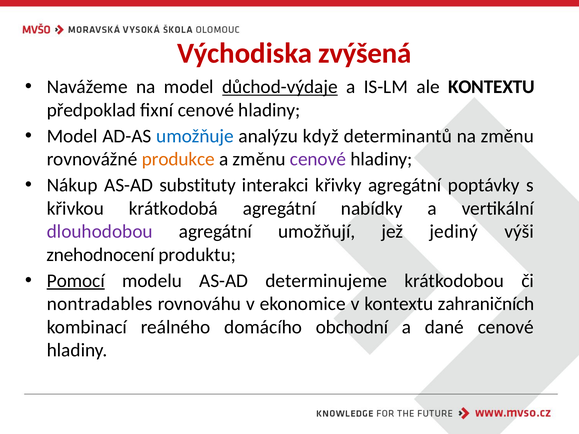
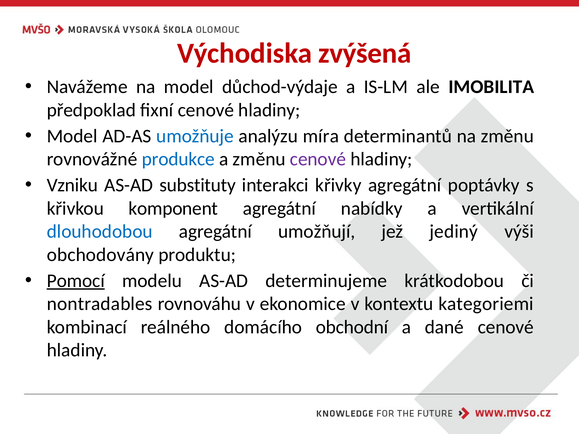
důchod-výdaje underline: present -> none (280, 87)
ale KONTEXTU: KONTEXTU -> IMOBILITA (491, 87)
když: když -> míra (321, 136)
produkce colour: orange -> blue (178, 159)
Nákup: Nákup -> Vzniku (72, 185)
krátkodobá: krátkodobá -> komponent (173, 209)
dlouhodobou colour: purple -> blue (100, 232)
znehodnocení: znehodnocení -> obchodovány (100, 255)
zahraničních: zahraničních -> kategoriemi (486, 304)
